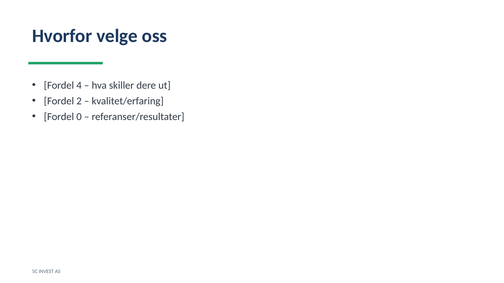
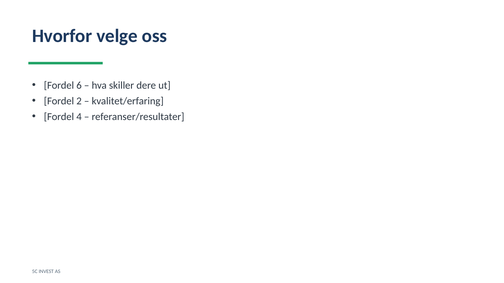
4: 4 -> 6 (79, 85)
0: 0 -> 4 (79, 117)
